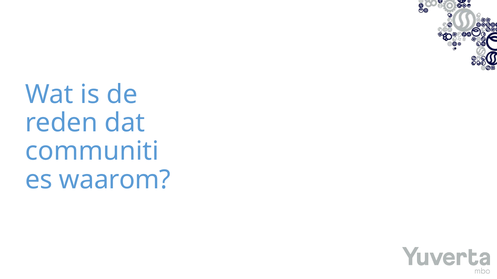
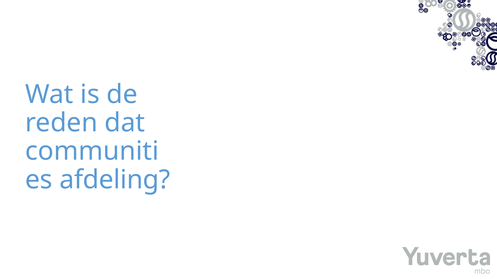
waarom: waarom -> afdeling (115, 180)
